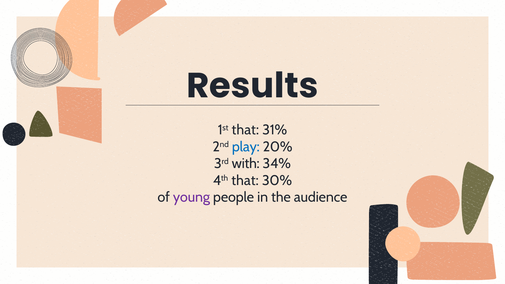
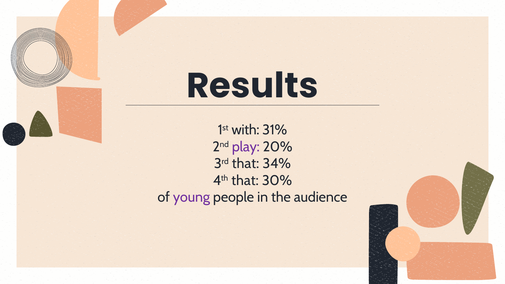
1st that: that -> with (245, 130)
play colour: blue -> purple (246, 147)
3rd with: with -> that (246, 164)
